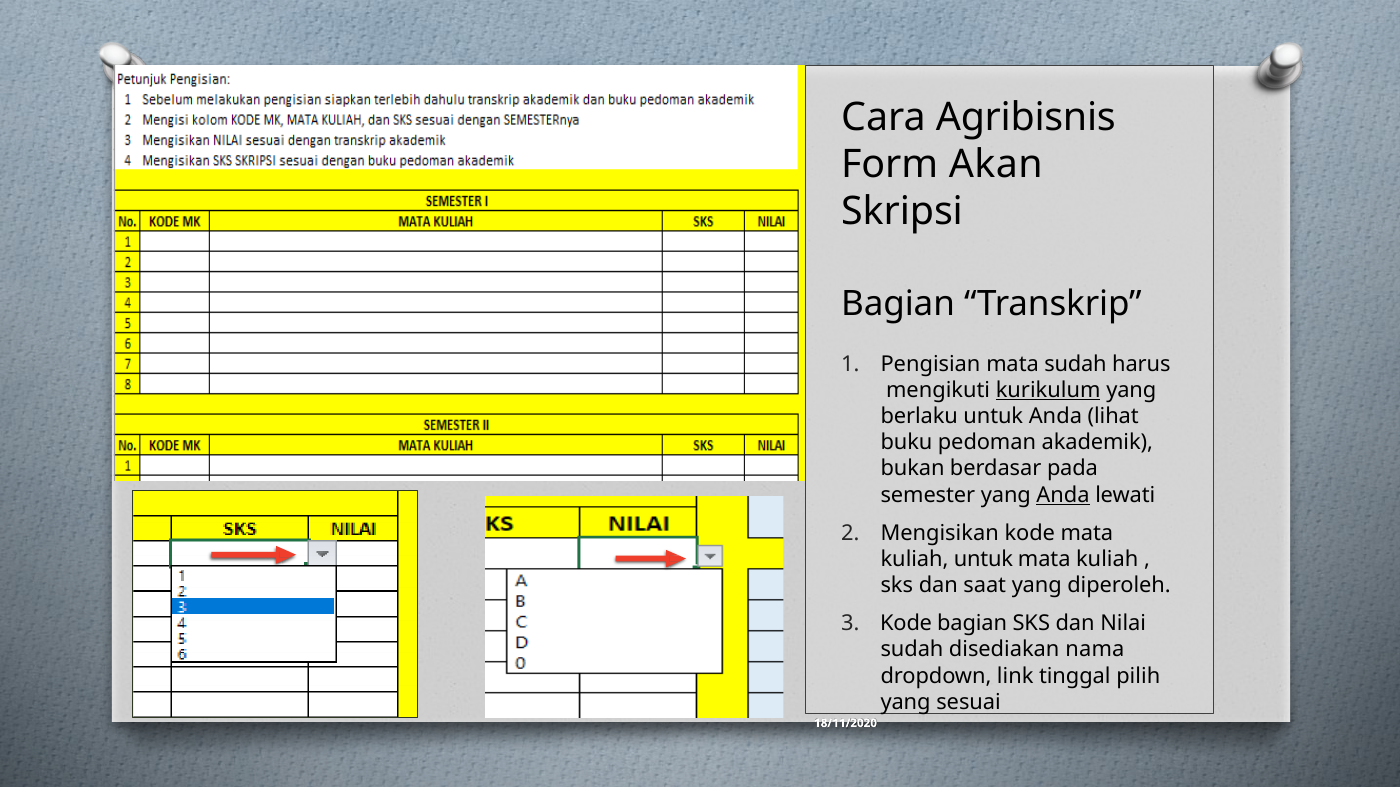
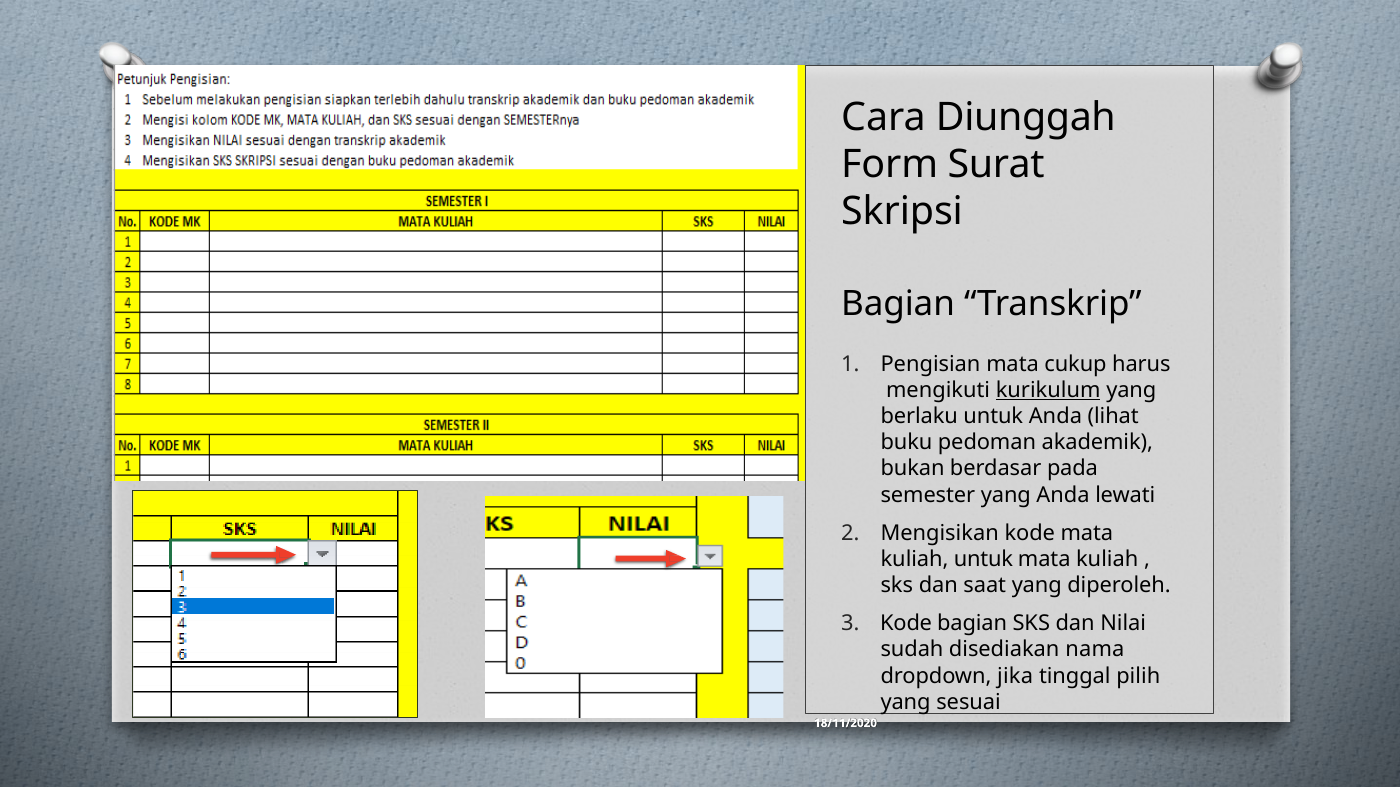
Agribisnis: Agribisnis -> Diunggah (1026, 117)
Akan: Akan -> Surat (996, 165)
mata sudah: sudah -> cukup (1076, 364)
Anda underline: present -> none (1063, 495)
link: link -> jika (1015, 676)
